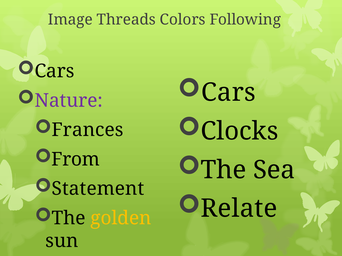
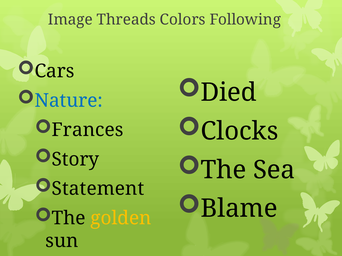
Cars: Cars -> Died (229, 93)
Nature colour: purple -> blue (69, 101)
From: From -> Story (75, 160)
Relate: Relate -> Blame (239, 209)
